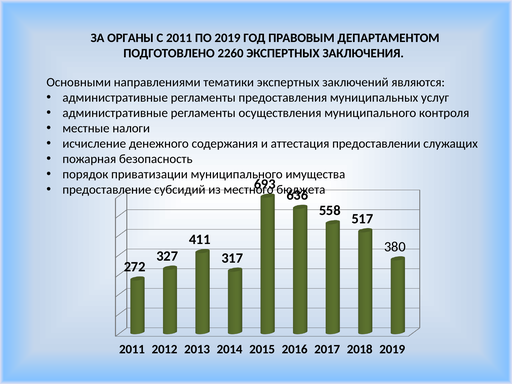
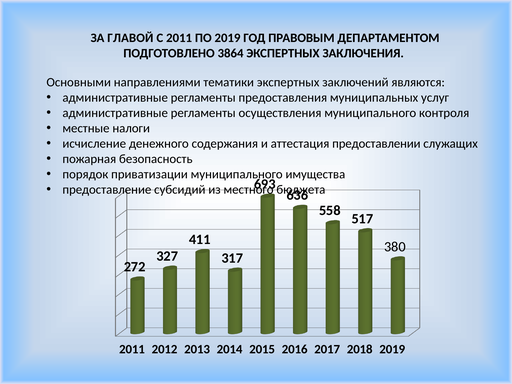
ОРГАНЫ: ОРГАНЫ -> ГЛАВОЙ (130, 38)
2260: 2260 -> 3864 (231, 53)
